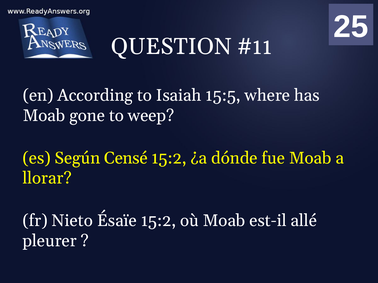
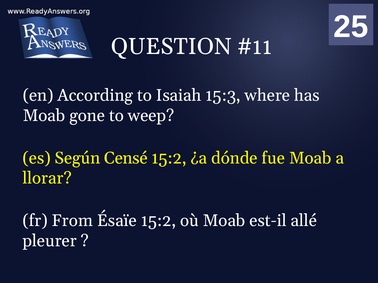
15:5: 15:5 -> 15:3 (223, 96)
Nieto: Nieto -> From (72, 221)
